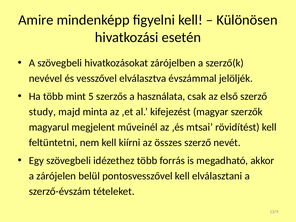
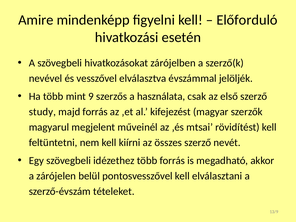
Különösen: Különösen -> Előforduló (247, 20)
5: 5 -> 9 (91, 96)
majd minta: minta -> forrás (95, 112)
